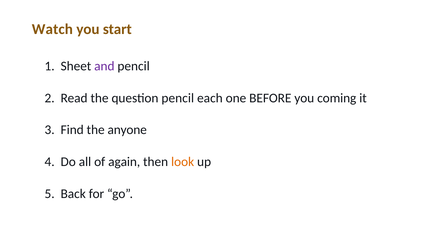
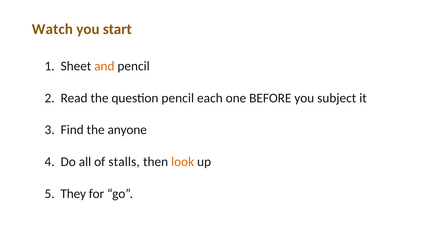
and colour: purple -> orange (104, 66)
coming: coming -> subject (337, 98)
again: again -> stalls (124, 162)
Back: Back -> They (73, 194)
